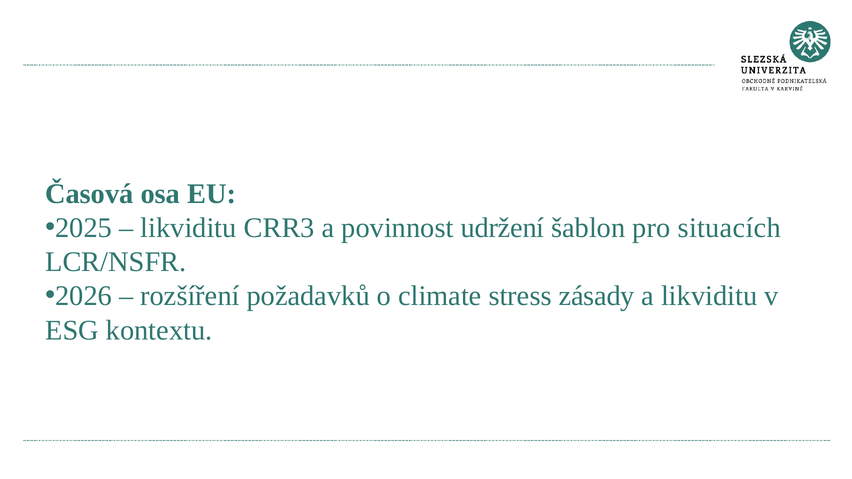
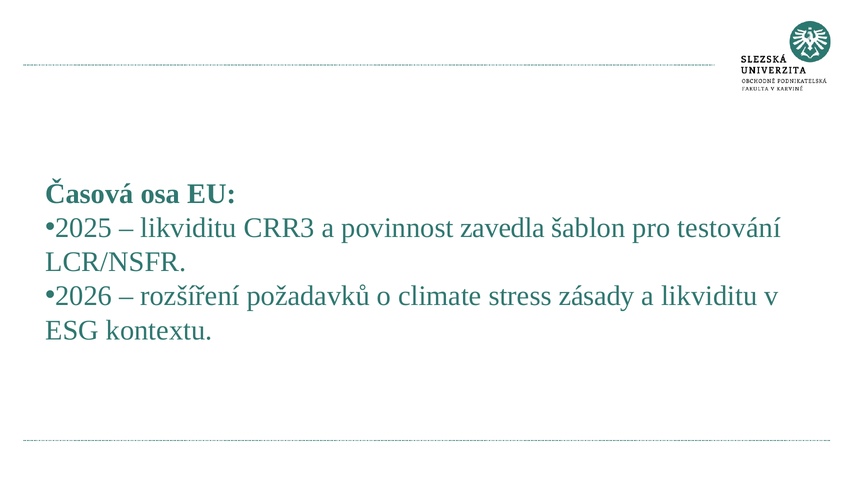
udržení: udržení -> zavedla (502, 228)
situacích: situacích -> testování (729, 228)
